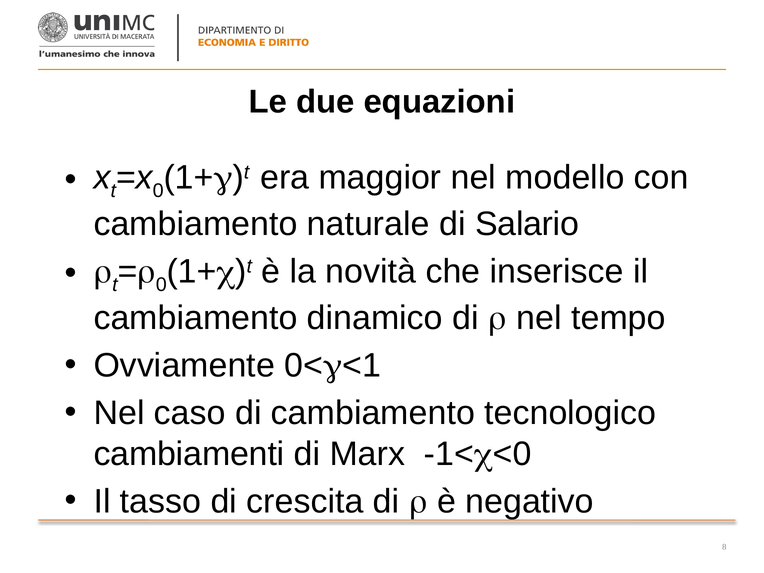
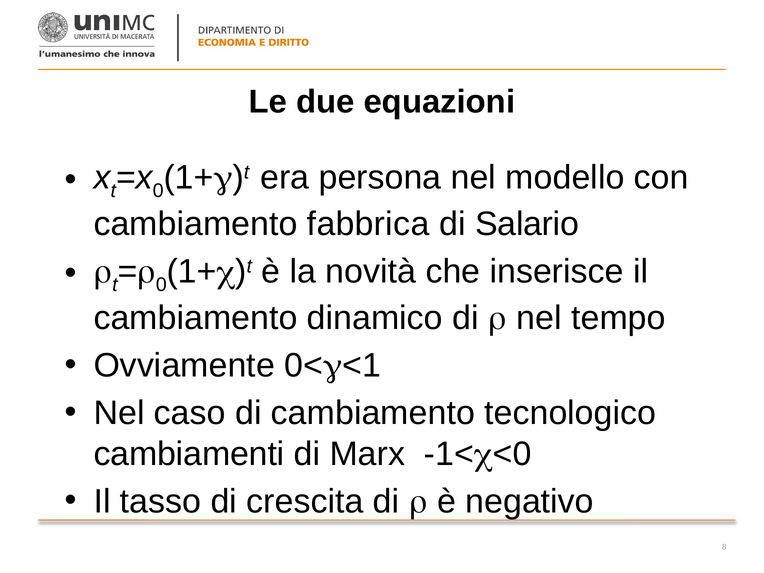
maggior: maggior -> persona (380, 178)
naturale: naturale -> fabbrica (368, 224)
